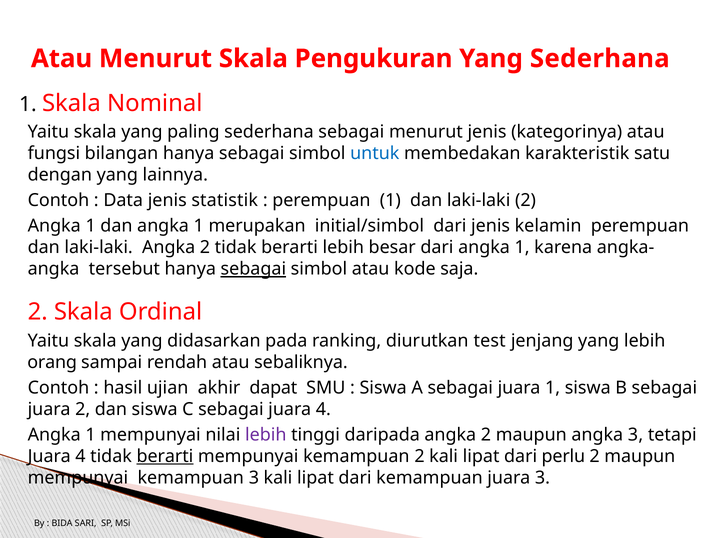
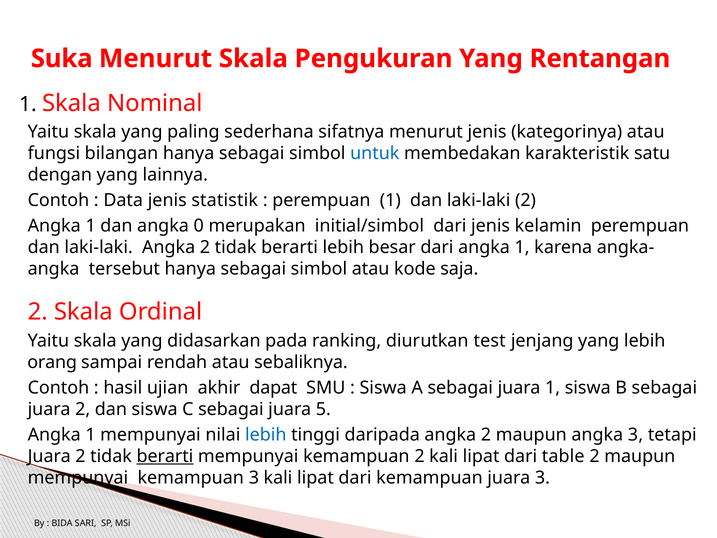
Atau: Atau -> Suka (62, 59)
Yang Sederhana: Sederhana -> Rentangan (600, 59)
sederhana sebagai: sebagai -> sifatnya (351, 132)
dan angka 1: 1 -> 0 (199, 226)
sebagai underline: present -> none (253, 269)
sebagai juara 4: 4 -> 5 (323, 409)
lebih colour: purple -> blue (266, 435)
4: 4 -> 2 (80, 456)
perlu: perlu -> table (563, 456)
